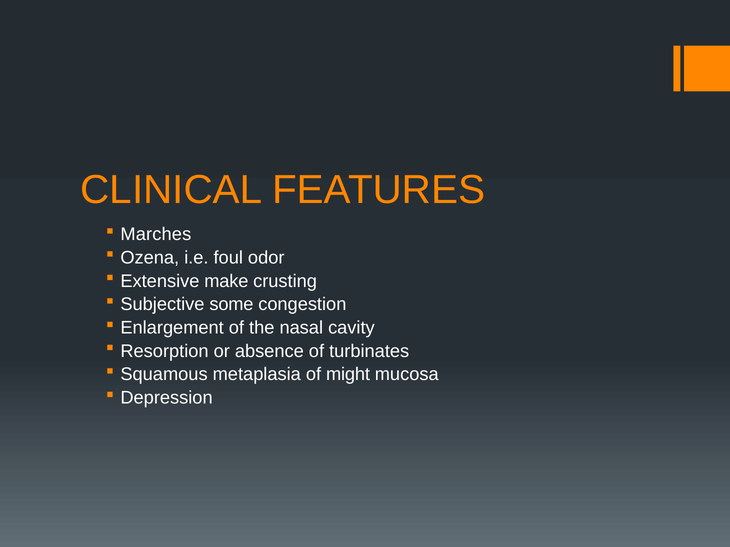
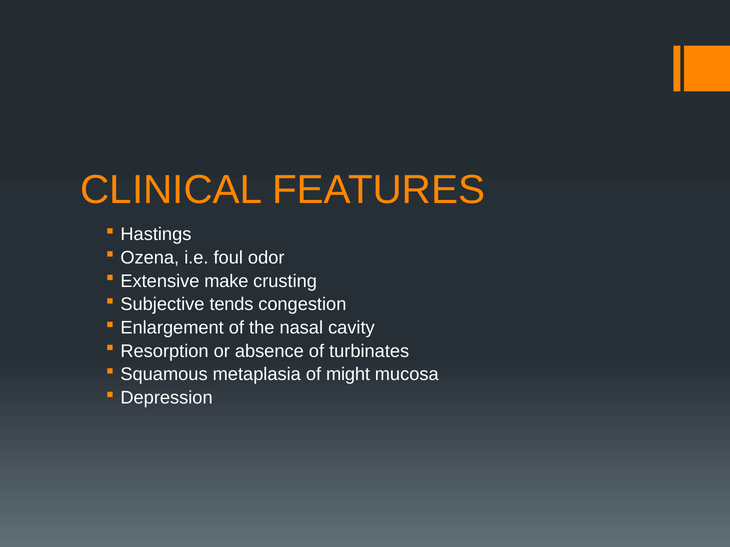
Marches: Marches -> Hastings (156, 235)
some: some -> tends (231, 305)
